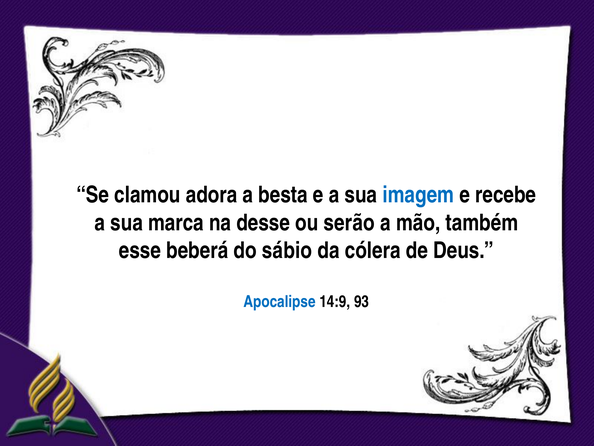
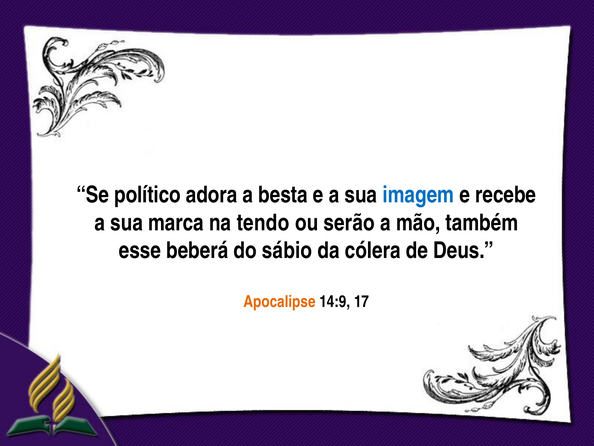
clamou: clamou -> político (147, 195)
desse: desse -> tendo (263, 222)
Apocalipse colour: blue -> orange (280, 301)
93: 93 -> 17 (362, 301)
